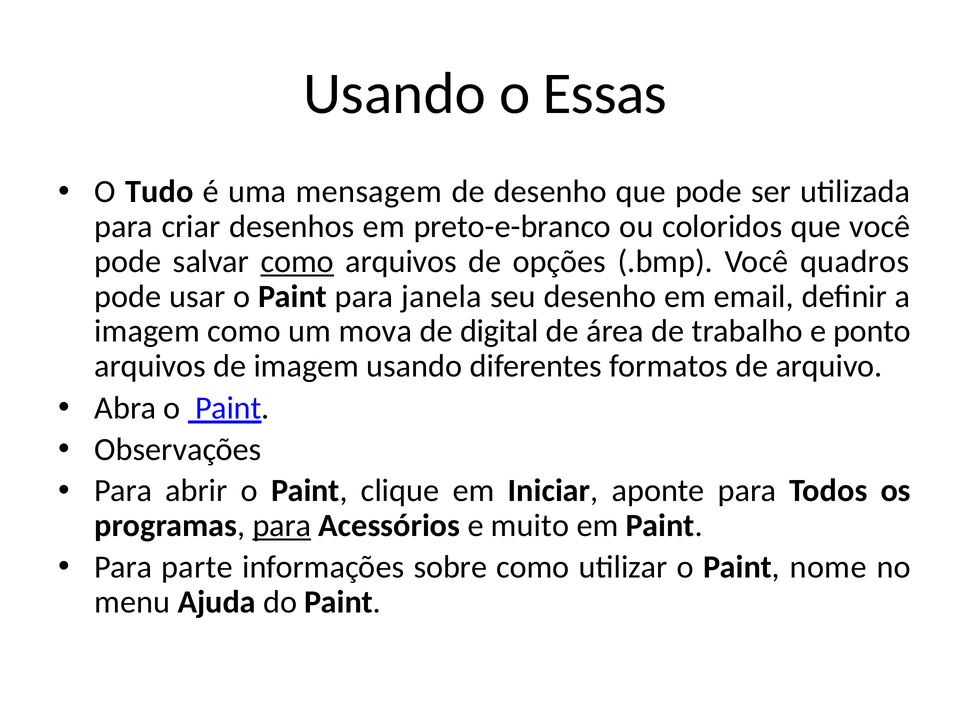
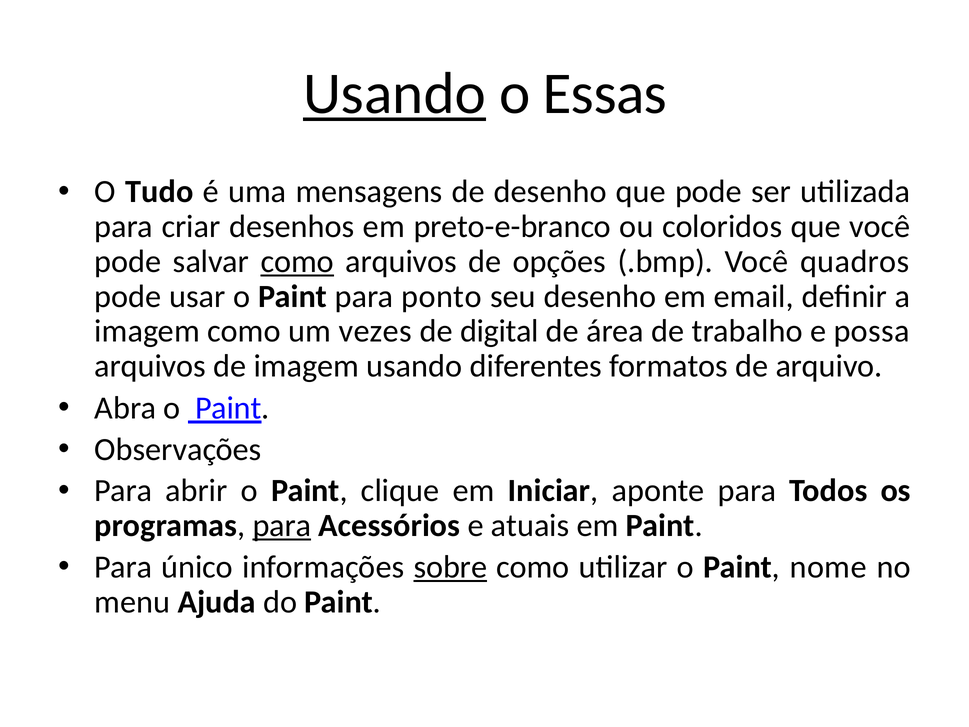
Usando underline: none -> present (394, 94)
mensagem: mensagem -> mensagens (369, 192)
janela: janela -> ponto (442, 296)
mova: mova -> vezes (375, 331)
ponto: ponto -> possa (872, 331)
muito: muito -> atuais (530, 525)
parte: parte -> único (197, 567)
sobre underline: none -> present (450, 567)
